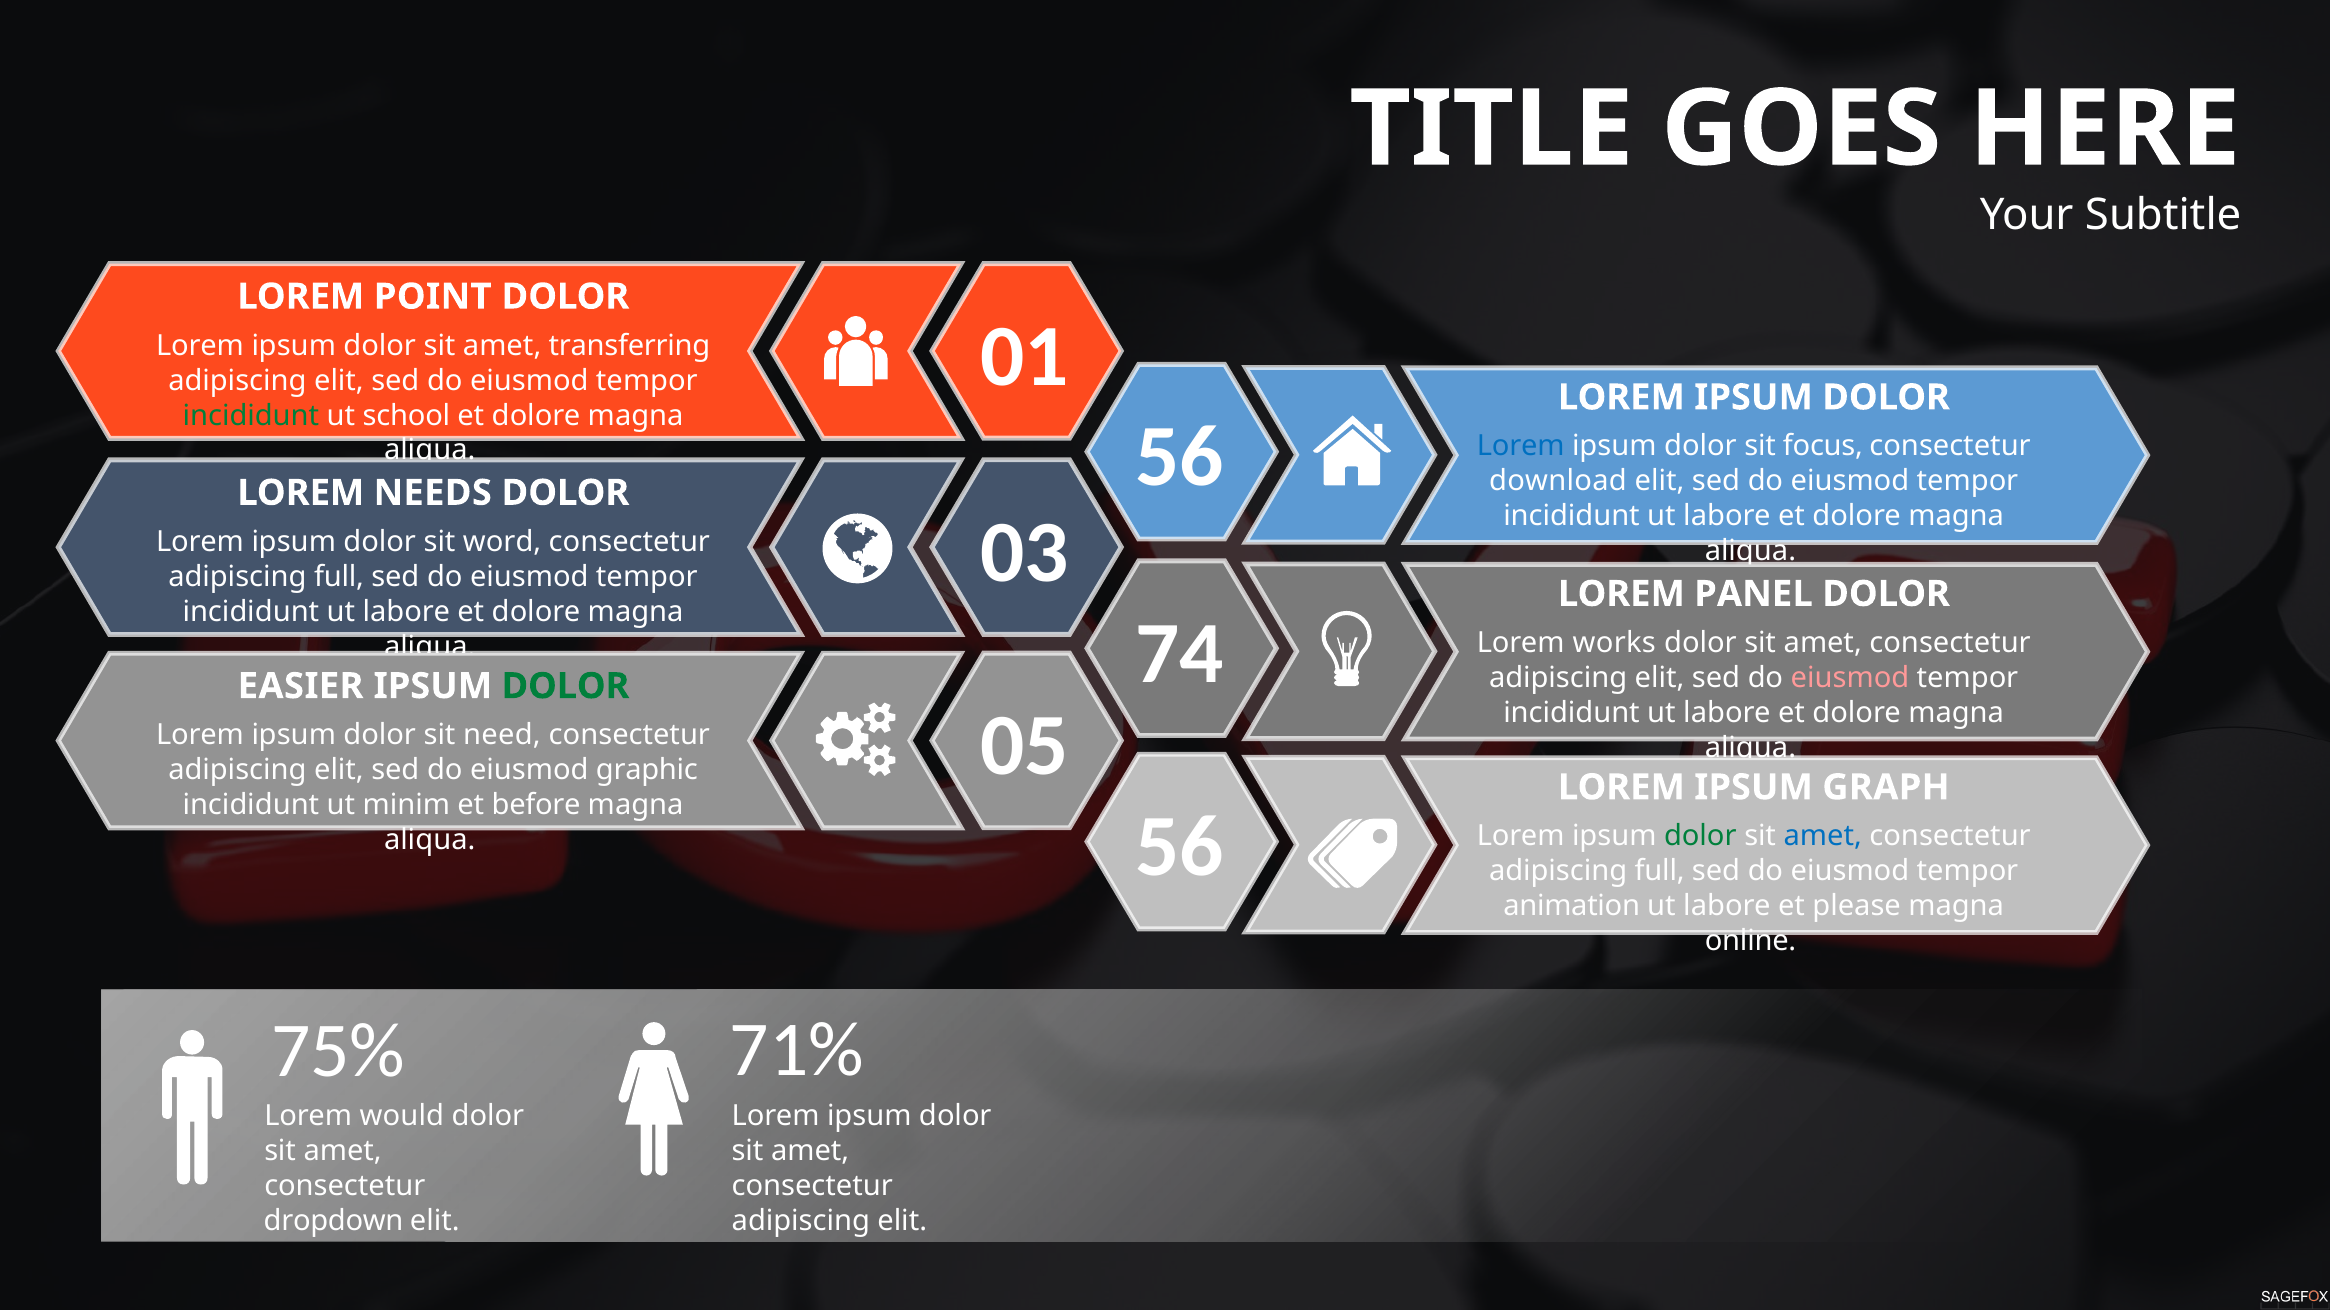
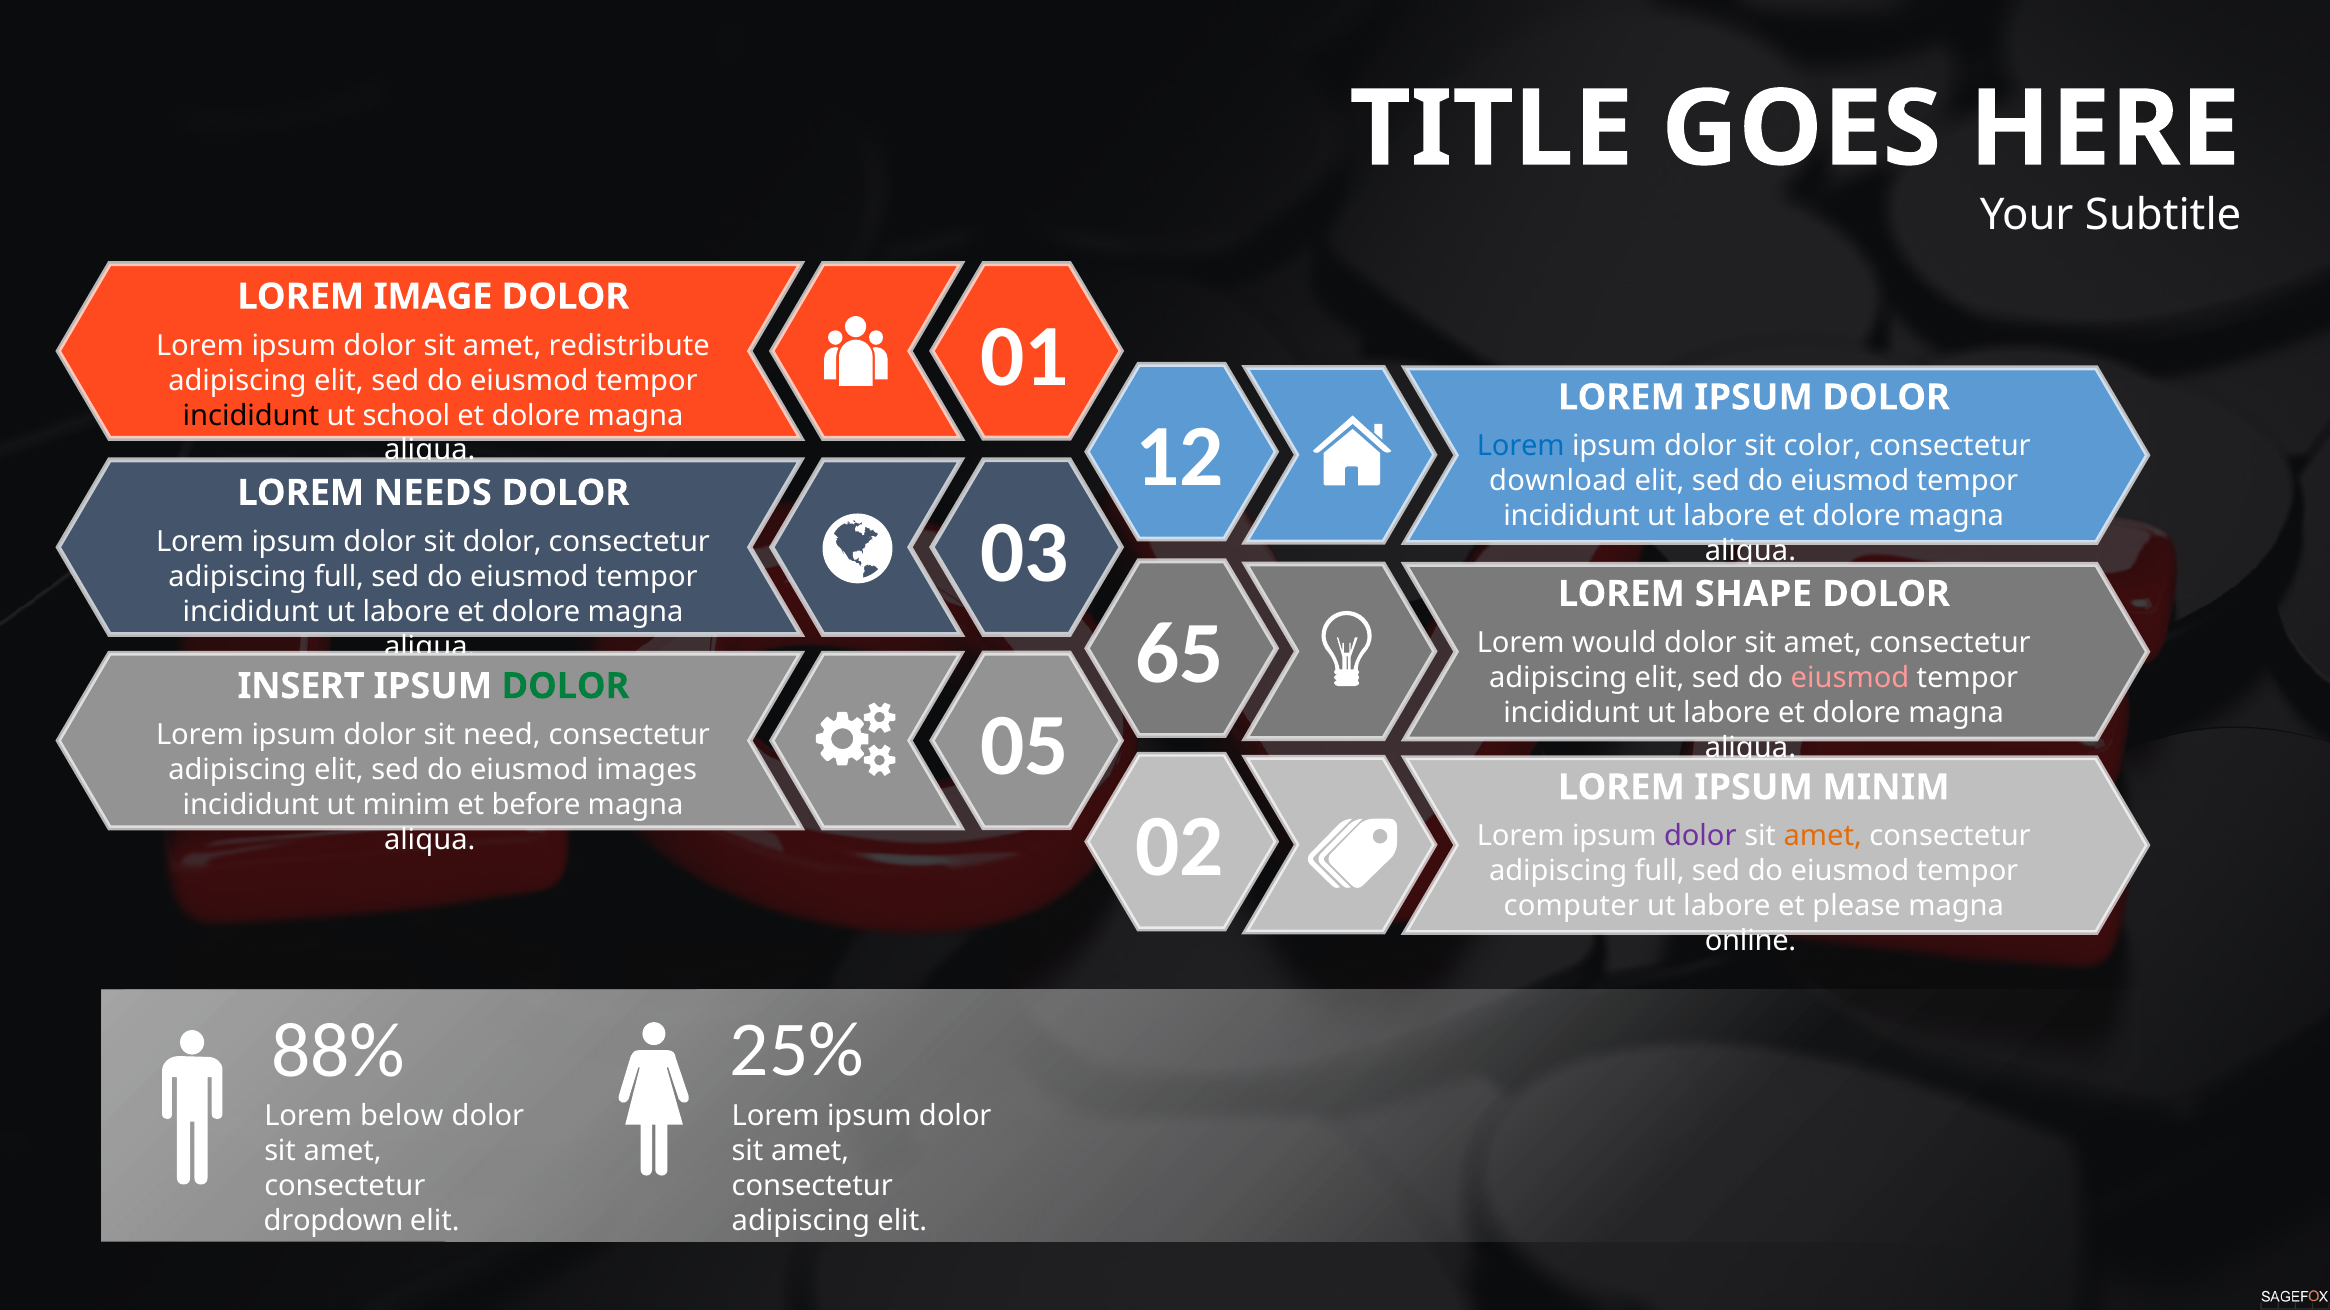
POINT: POINT -> IMAGE (433, 297)
transferring: transferring -> redistribute (629, 346)
incididunt colour: green -> black (251, 416)
focus: focus -> color (1823, 447)
56: 56 -> 12 (1180, 457)
sit word: word -> dolor (502, 542)
PANEL: PANEL -> SHAPE (1753, 594)
works: works -> would (1614, 643)
74: 74 -> 65 (1180, 654)
EASIER: EASIER -> INSERT (301, 687)
graphic: graphic -> images (647, 770)
IPSUM GRAPH: GRAPH -> MINIM (1886, 788)
dolor colour: green -> purple (1700, 837)
amet colour: blue -> orange (1823, 837)
56: 56 -> 02 (1180, 847)
animation: animation -> computer (1571, 907)
71%: 71% -> 25% (797, 1050)
75%: 75% -> 88% (338, 1051)
would: would -> below (402, 1117)
